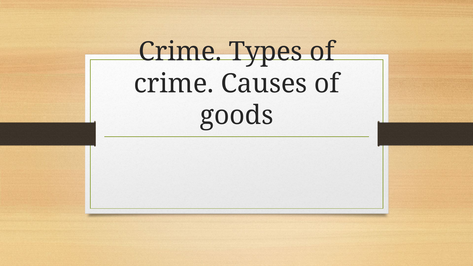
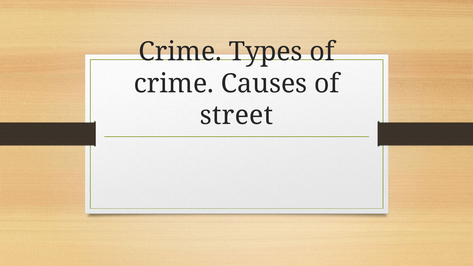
goods: goods -> street (237, 116)
